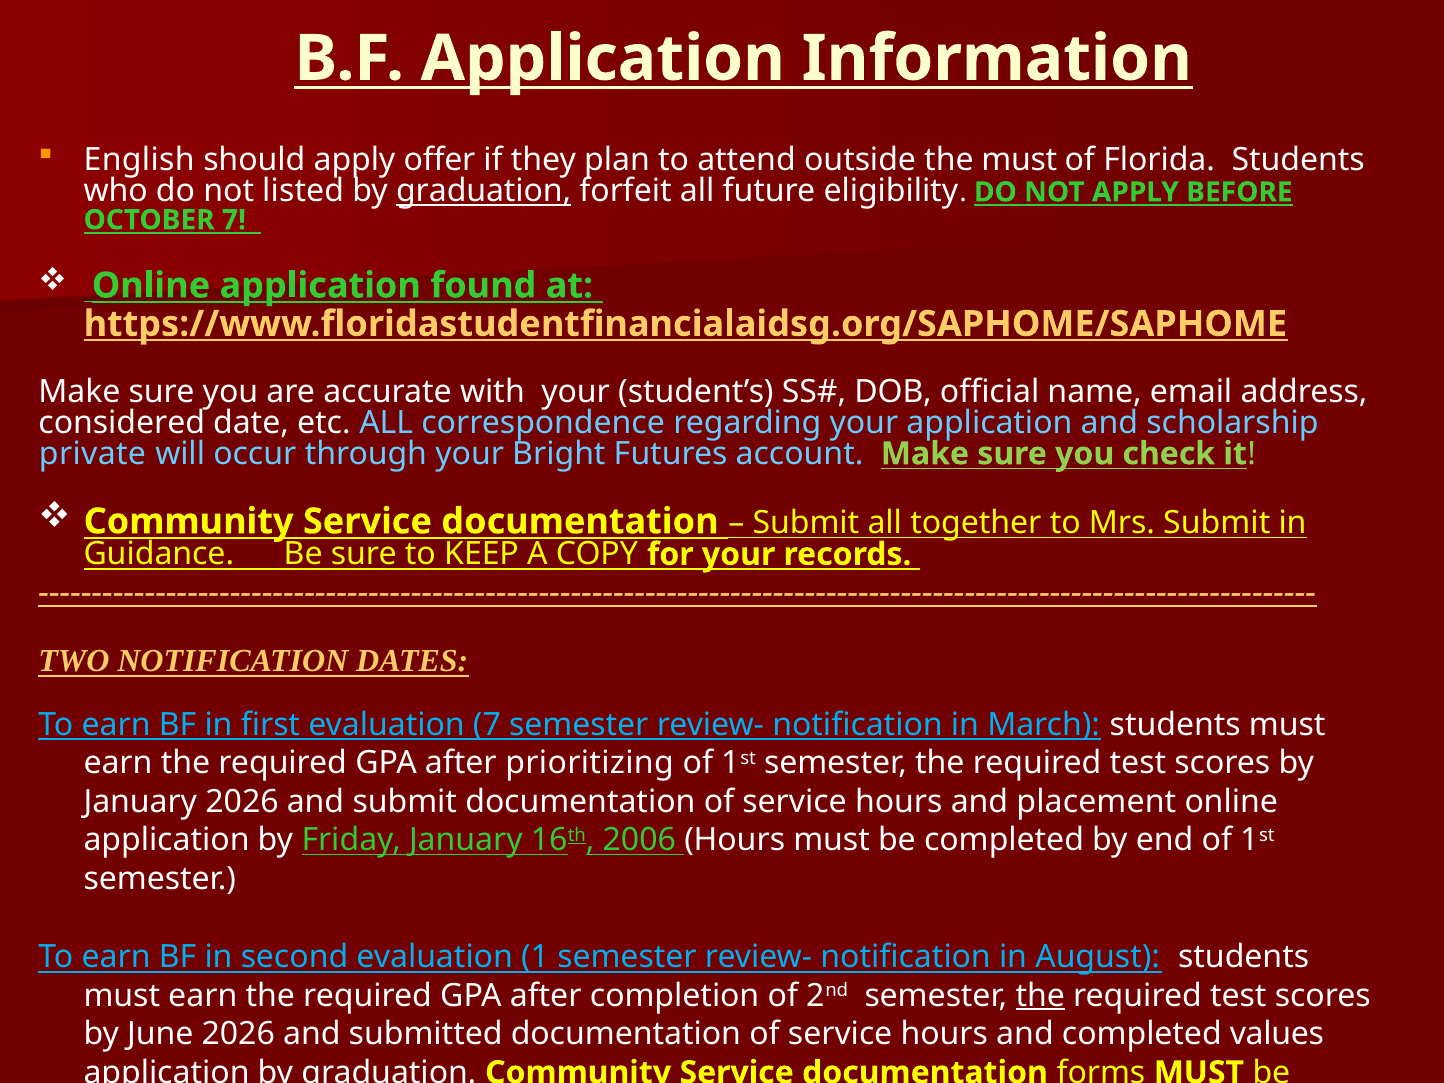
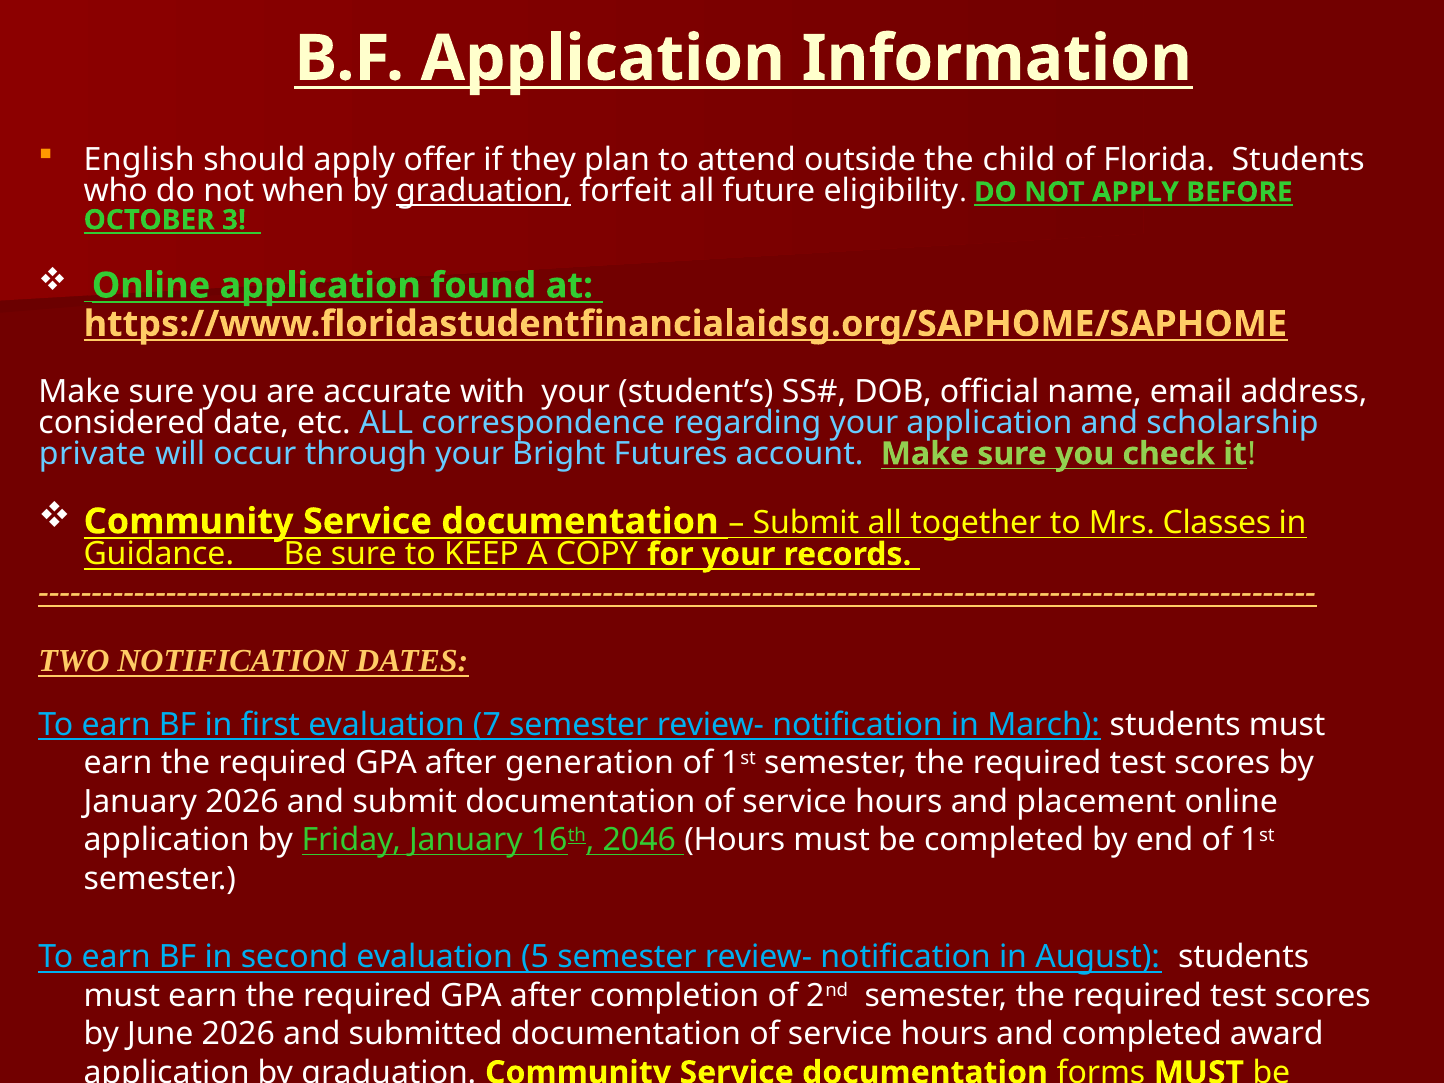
the must: must -> child (1019, 160)
listed: listed -> when (303, 191)
OCTOBER 7: 7 -> 3 (234, 220)
Mrs Submit: Submit -> Classes (1217, 523)
prioritizing: prioritizing -> generation (590, 763)
2006: 2006 -> 2046 (639, 840)
1: 1 -> 5 (535, 957)
the underline: present -> none (1040, 996)
values: values -> award (1277, 1034)
